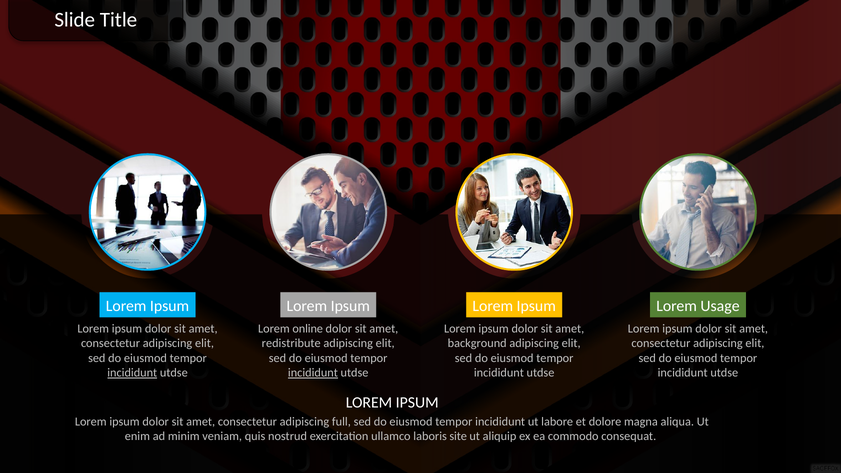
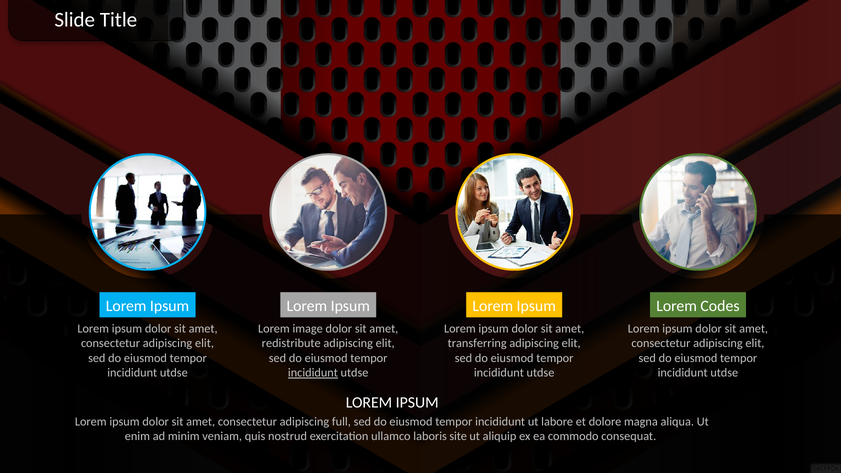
Usage: Usage -> Codes (720, 306)
online: online -> image (308, 329)
background: background -> transferring (477, 343)
incididunt underline: present -> none (132, 373)
